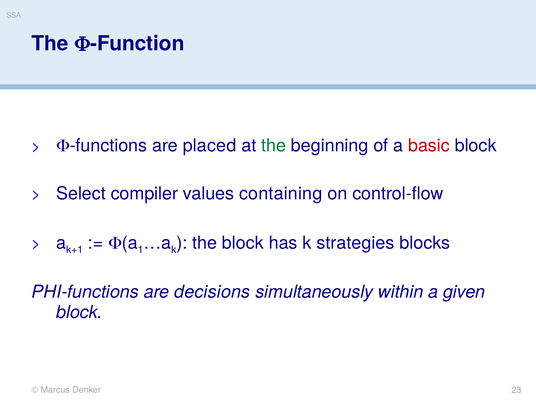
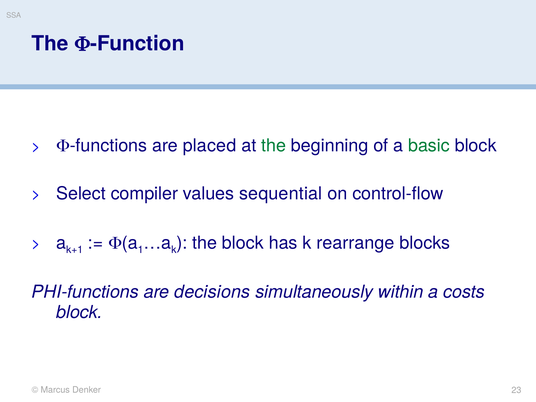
basic colour: red -> green (429, 146)
containing: containing -> sequential (281, 193)
strategies: strategies -> rearrange (355, 243)
given: given -> costs (464, 292)
